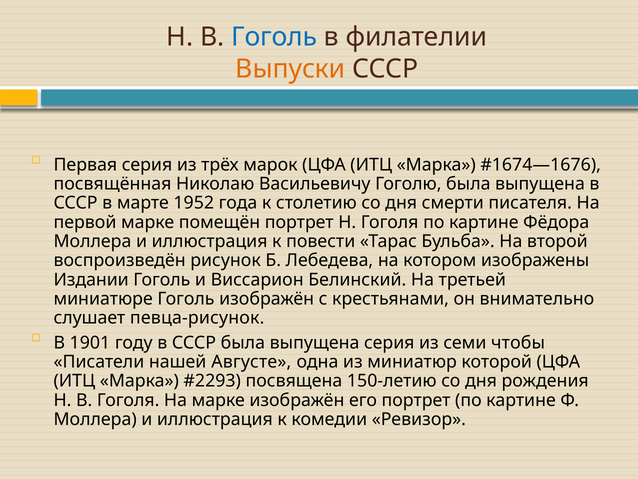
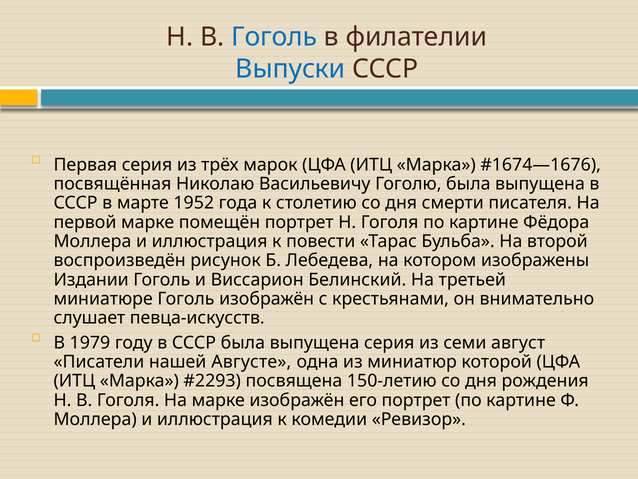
Выпуски colour: orange -> blue (290, 69)
певца-рисунок: певца-рисунок -> певца-искусств (197, 318)
1901: 1901 -> 1979 (90, 342)
чтобы: чтобы -> август (518, 342)
